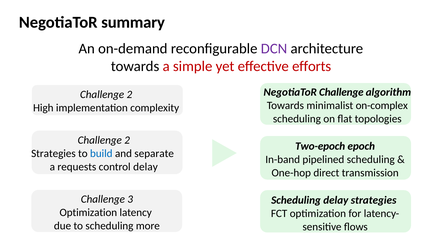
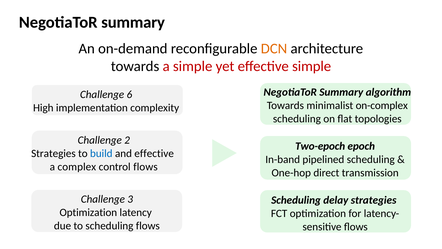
DCN colour: purple -> orange (274, 49)
effective efforts: efforts -> simple (312, 66)
Challenge: Challenge -> Summary (341, 92)
2: 2 -> 6 (129, 94)
and separate: separate -> effective (154, 153)
requests: requests -> complex (77, 167)
control delay: delay -> flows (145, 167)
scheduling more: more -> flows (148, 226)
